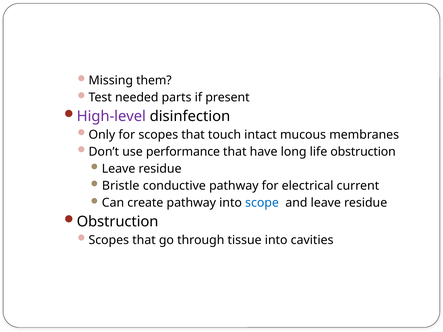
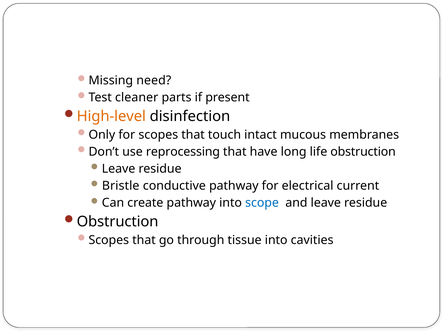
them: them -> need (154, 81)
needed: needed -> cleaner (137, 98)
High-level colour: purple -> orange (111, 116)
performance: performance -> reprocessing (183, 152)
